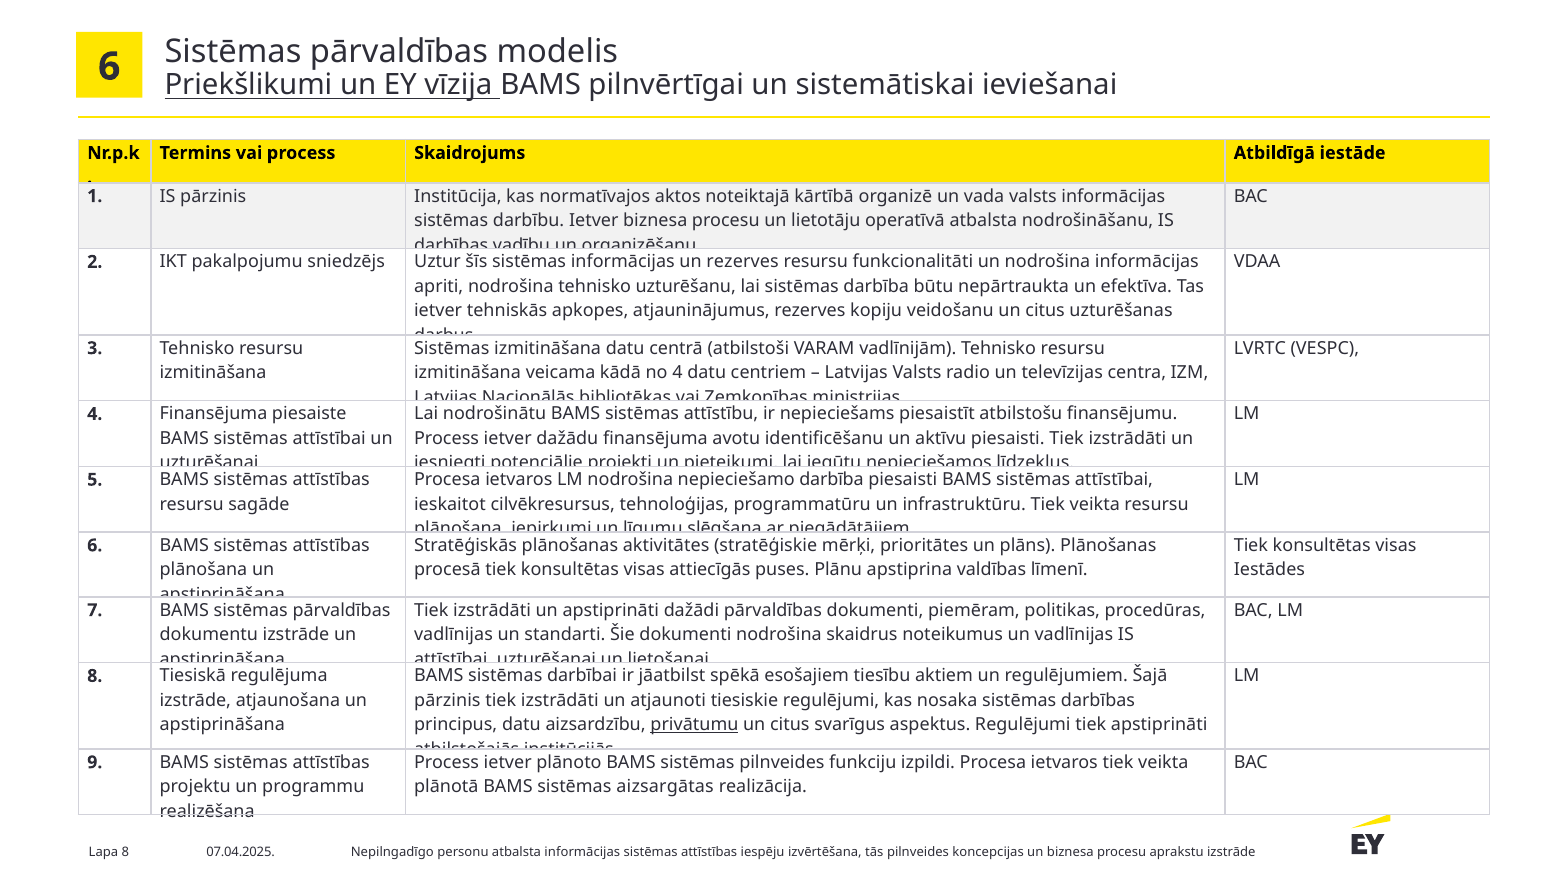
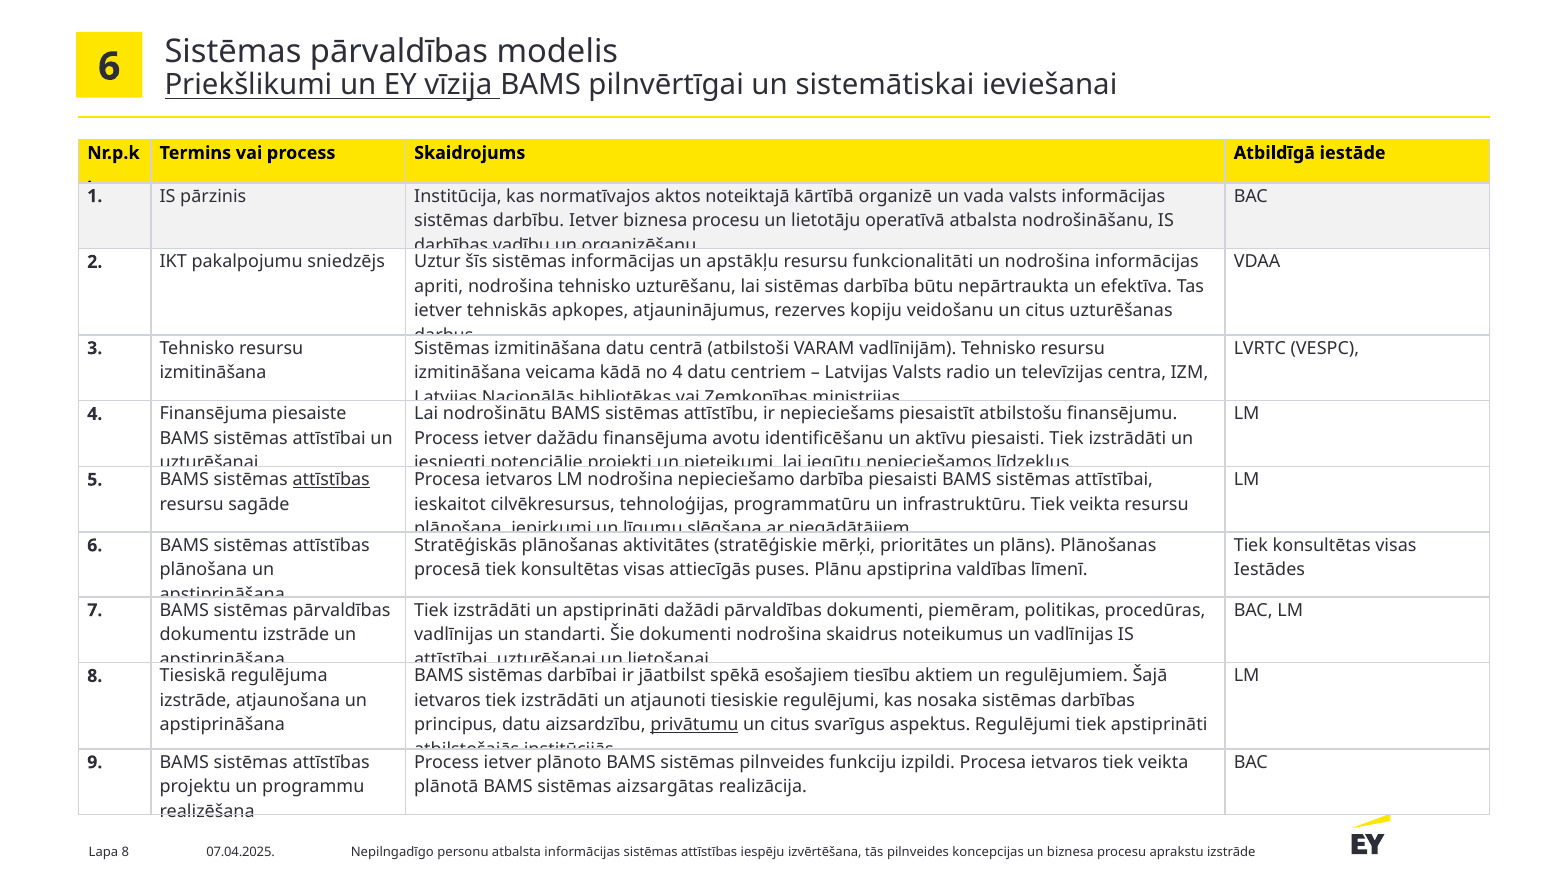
un rezerves: rezerves -> apstākļu (743, 262)
attīstības underline: none -> present (331, 480)
pārzinis: pārzinis -> ietvaros (447, 700)
